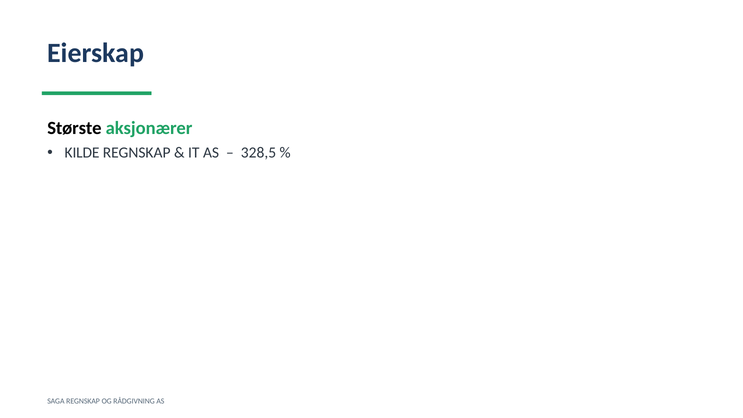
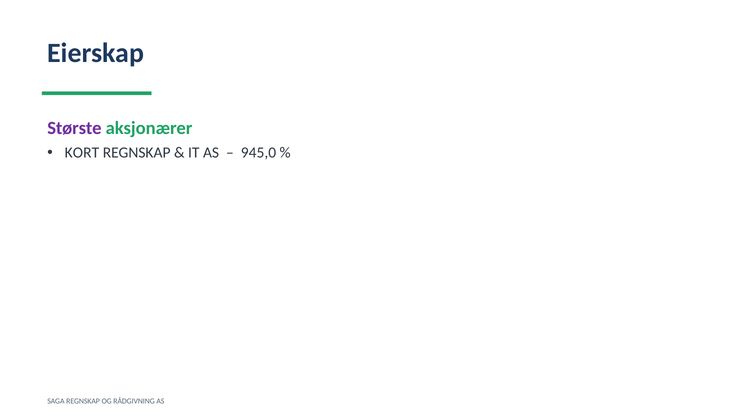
Største colour: black -> purple (74, 128)
KILDE: KILDE -> KORT (82, 153)
328,5: 328,5 -> 945,0 (258, 153)
